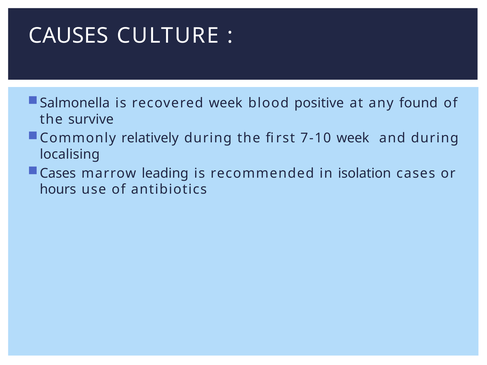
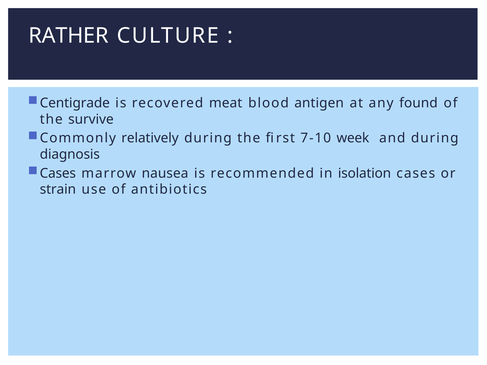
CAUSES: CAUSES -> RATHER (69, 36)
Salmonella: Salmonella -> Centigrade (75, 103)
recovered week: week -> meat (226, 103)
positive: positive -> antigen (319, 103)
localising: localising -> diagnosis (70, 154)
leading: leading -> nausea (165, 173)
hours: hours -> strain (58, 190)
